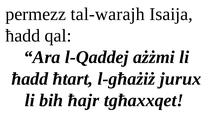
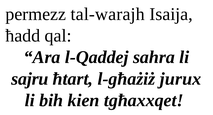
ażżmi: ażżmi -> sahra (154, 57)
ħadd: ħadd -> sajru (30, 79)
ħajr: ħajr -> kien (84, 100)
